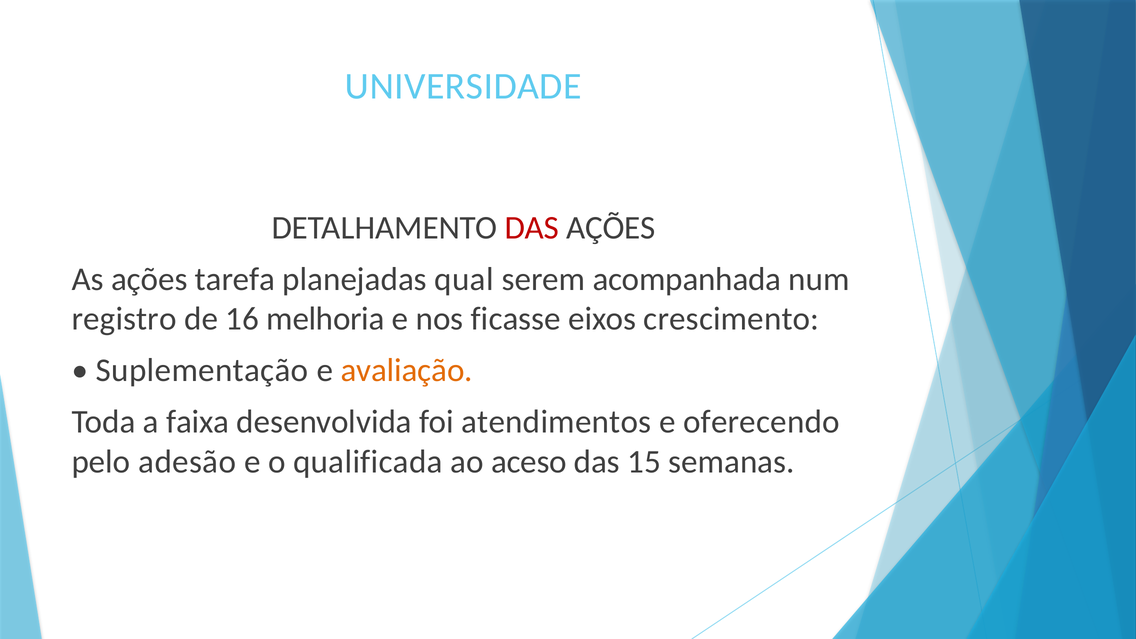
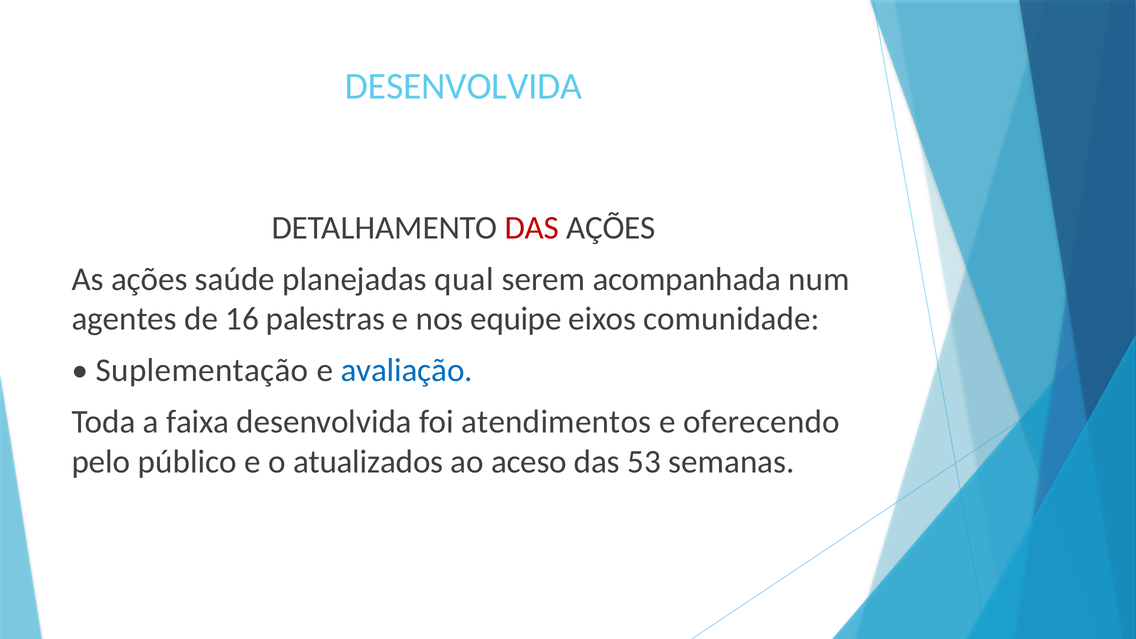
UNIVERSIDADE: UNIVERSIDADE -> DESENVOLVIDA (464, 86)
tarefa: tarefa -> saúde (235, 279)
registro: registro -> agentes (124, 319)
melhoria: melhoria -> palestras (325, 319)
ficasse: ficasse -> equipe (516, 319)
crescimento: crescimento -> comunidade (731, 319)
avaliação colour: orange -> blue (407, 370)
adesão: adesão -> público (187, 462)
qualificada: qualificada -> atualizados (368, 462)
15: 15 -> 53 (644, 462)
